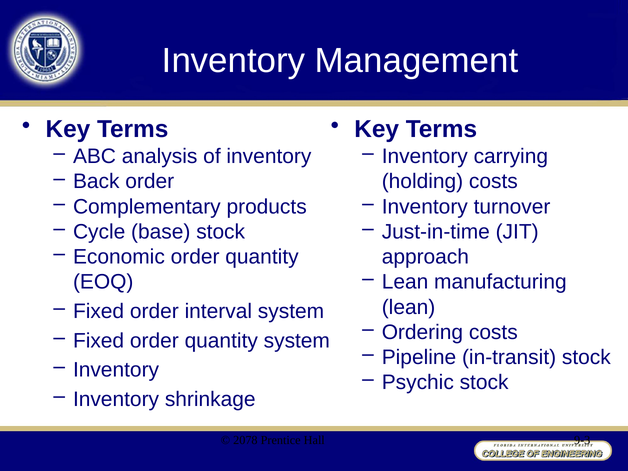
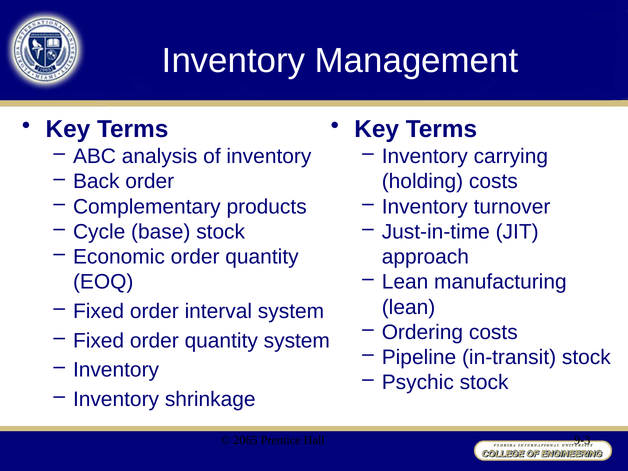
2078: 2078 -> 2065 (245, 440)
